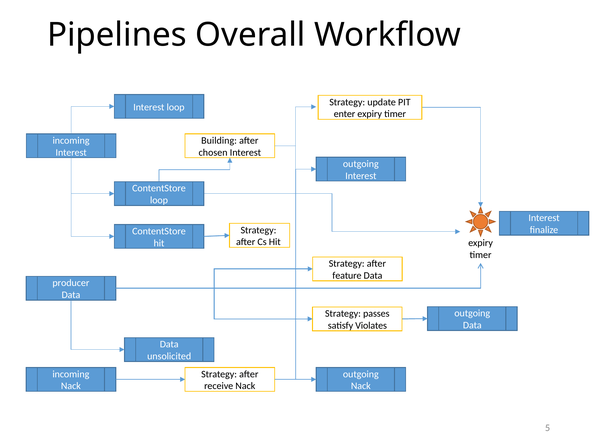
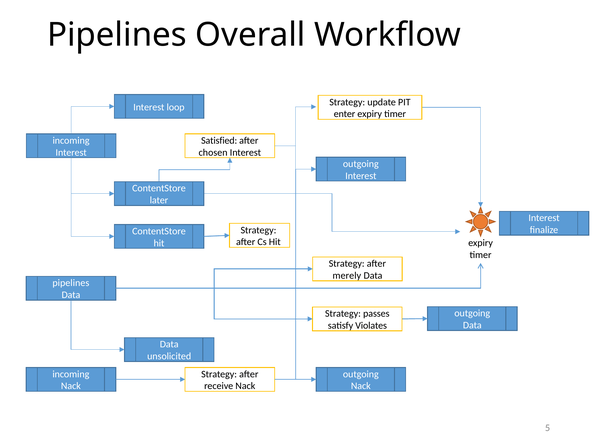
Building: Building -> Satisfied (219, 140)
loop: loop -> later (159, 200)
feature: feature -> merely (347, 275)
producer: producer -> pipelines (71, 283)
